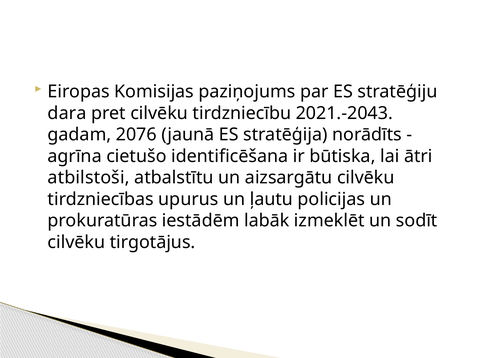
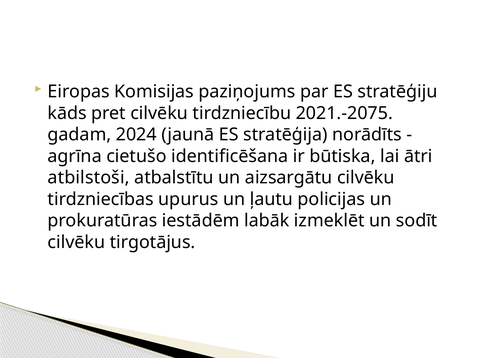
dara: dara -> kāds (67, 113)
2021.-2043: 2021.-2043 -> 2021.-2075 (344, 113)
2076: 2076 -> 2024 (136, 135)
